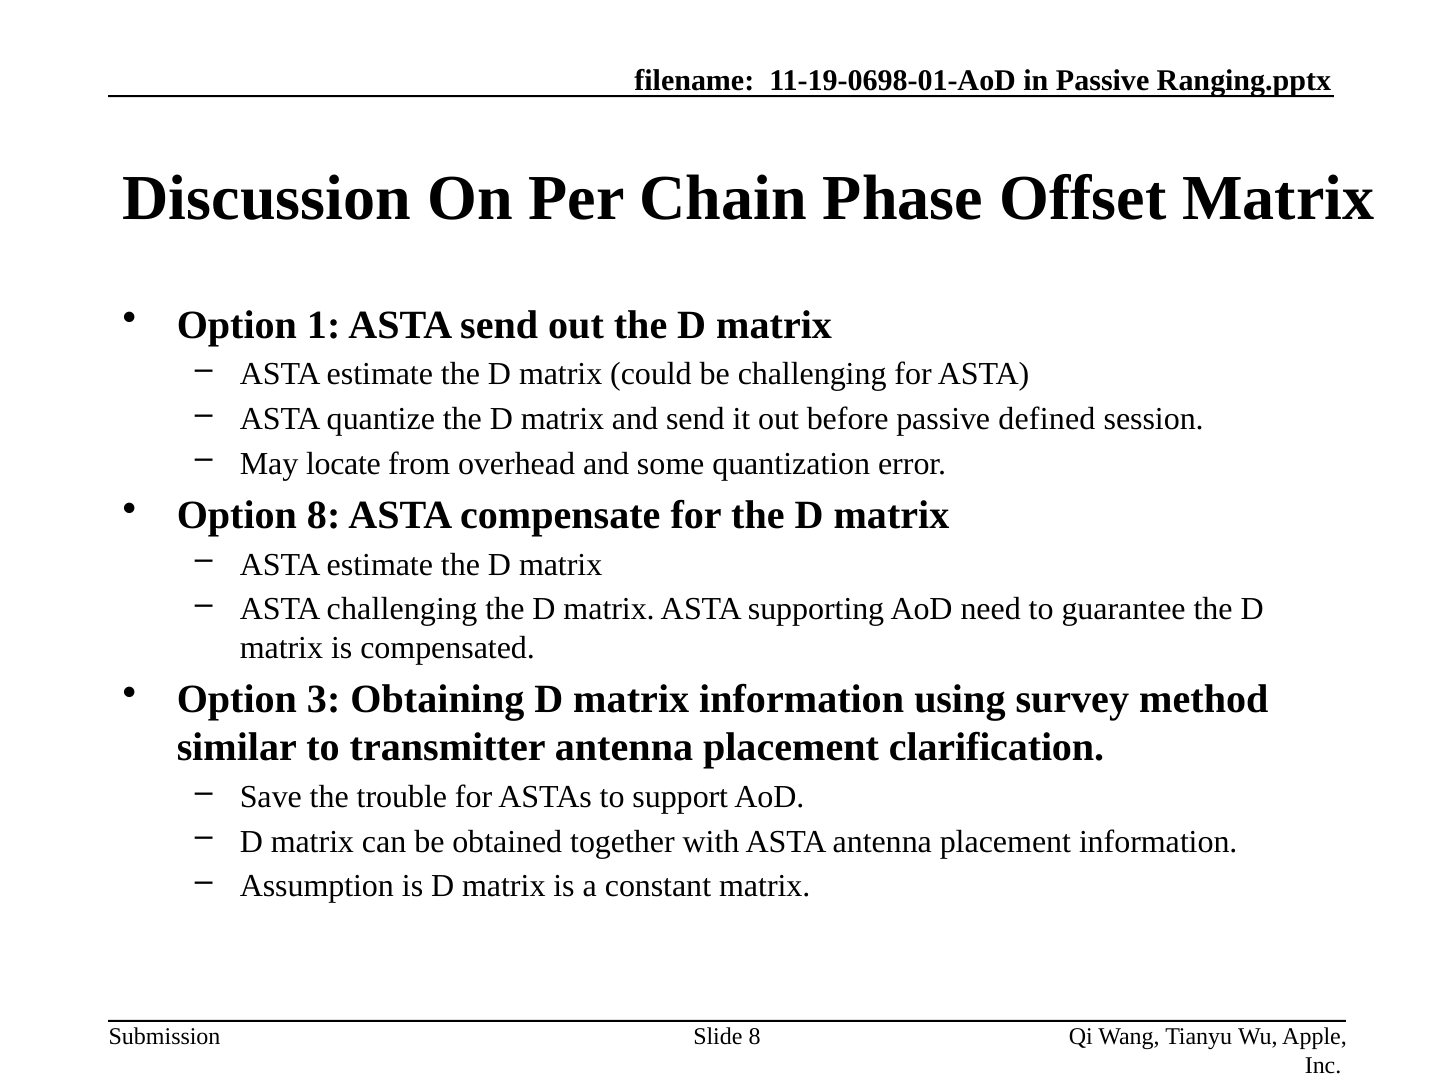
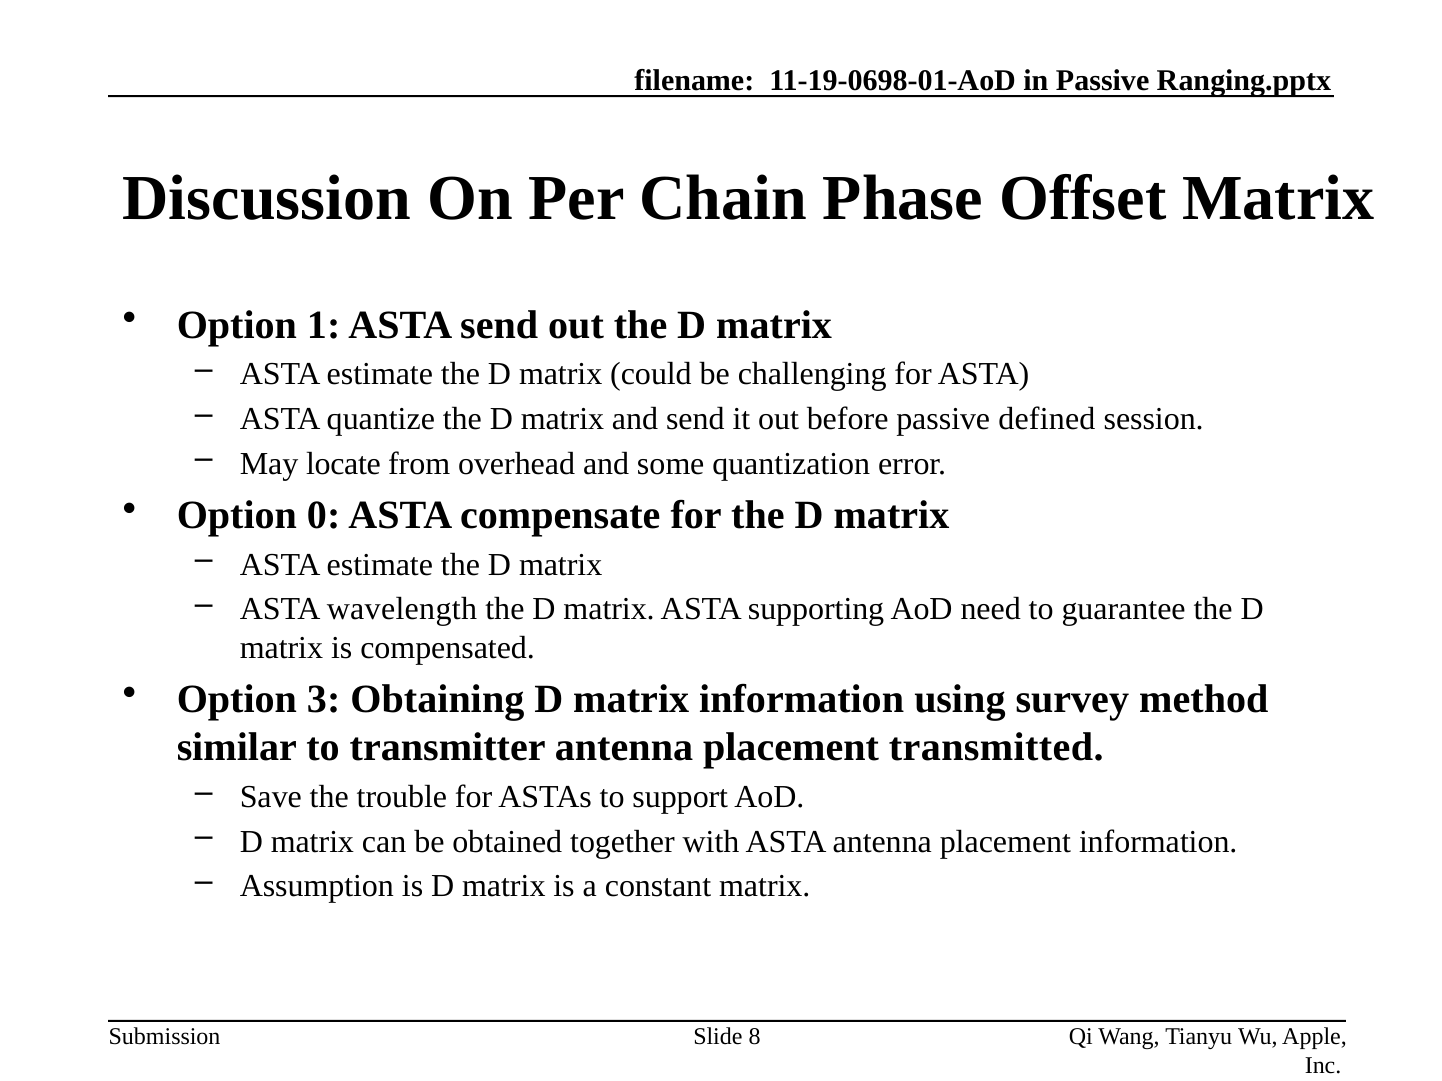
Option 8: 8 -> 0 (324, 516)
ASTA challenging: challenging -> wavelength (402, 610)
clarification: clarification -> transmitted (996, 748)
